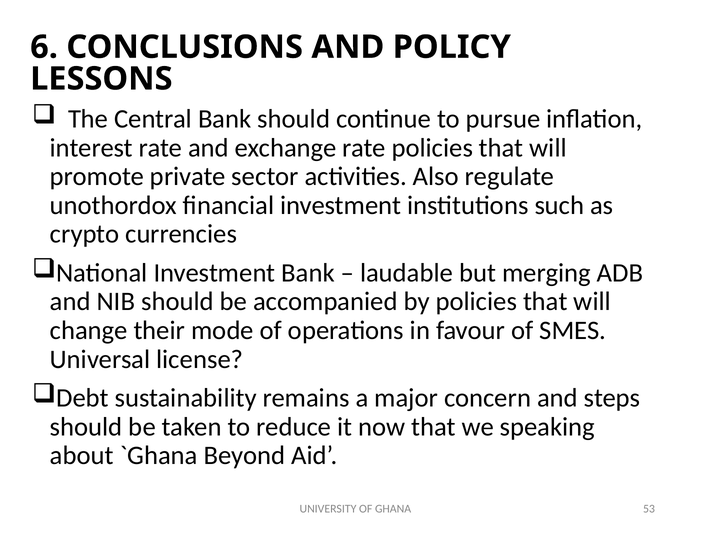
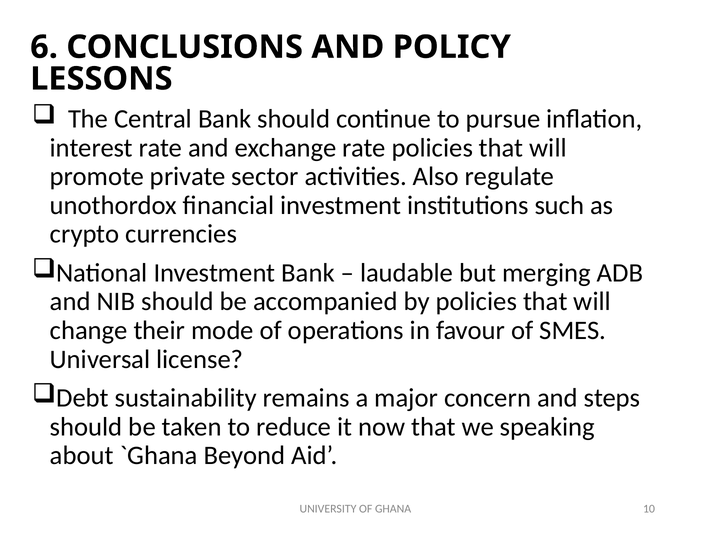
53: 53 -> 10 (649, 509)
